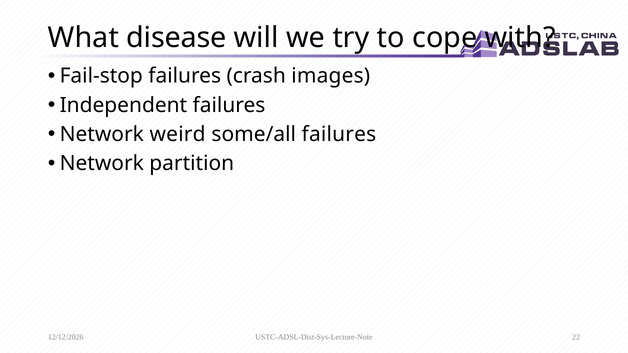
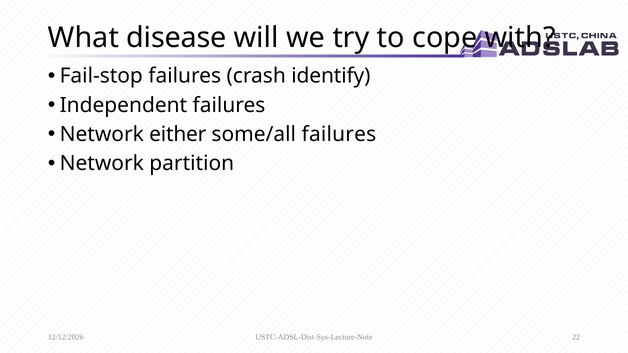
images: images -> identify (331, 76)
weird: weird -> either (178, 134)
